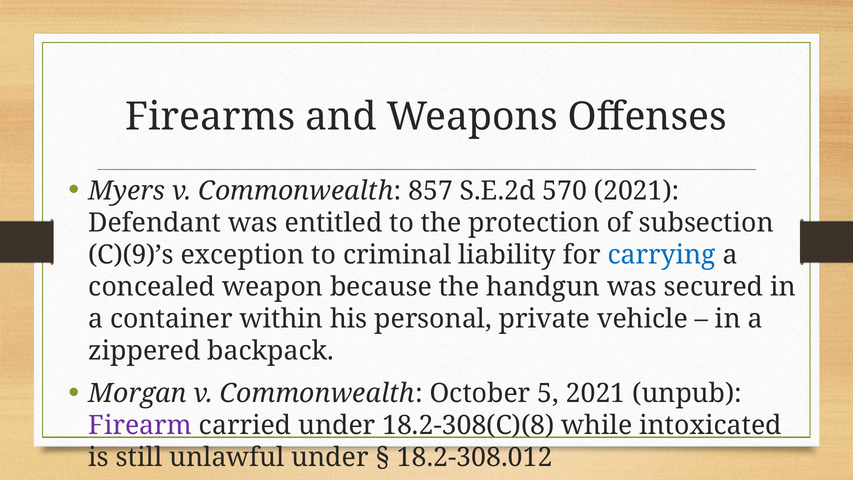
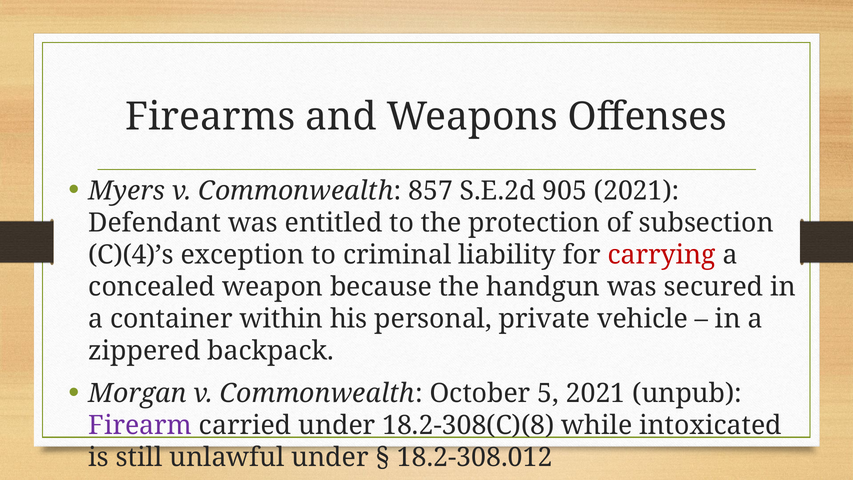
570: 570 -> 905 (565, 191)
C)(9)’s: C)(9)’s -> C)(4)’s (131, 255)
carrying colour: blue -> red (662, 255)
